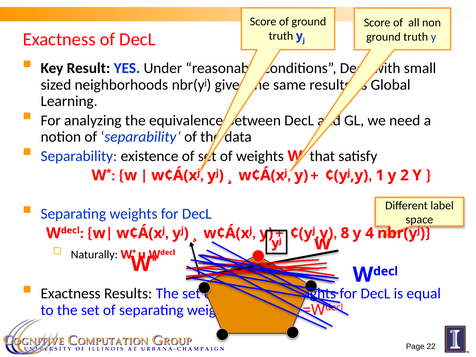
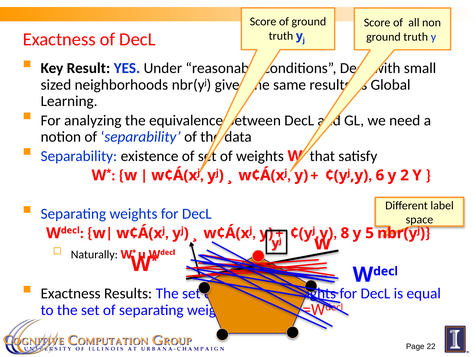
1: 1 -> 6 (380, 175)
4: 4 -> 5 (370, 233)
